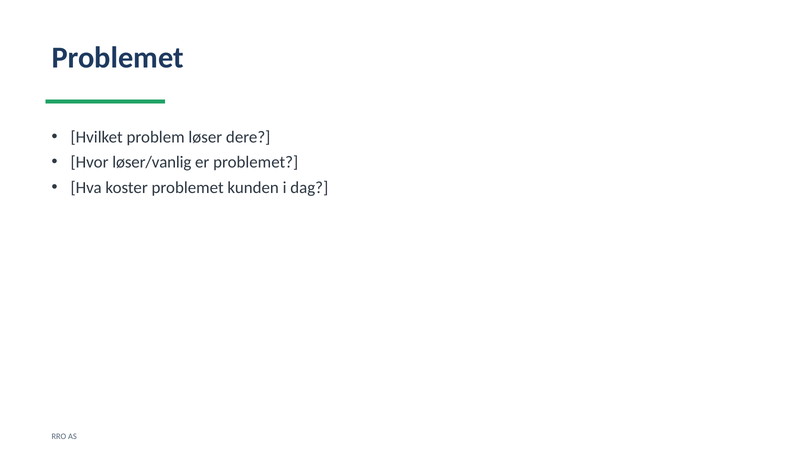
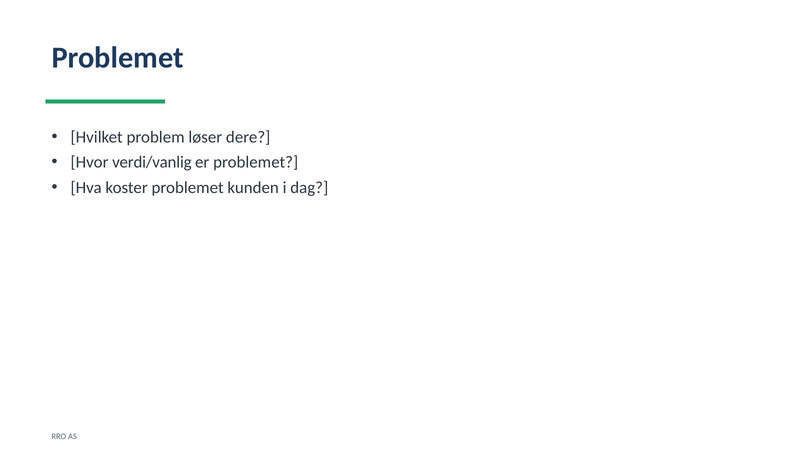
løser/vanlig: løser/vanlig -> verdi/vanlig (152, 163)
